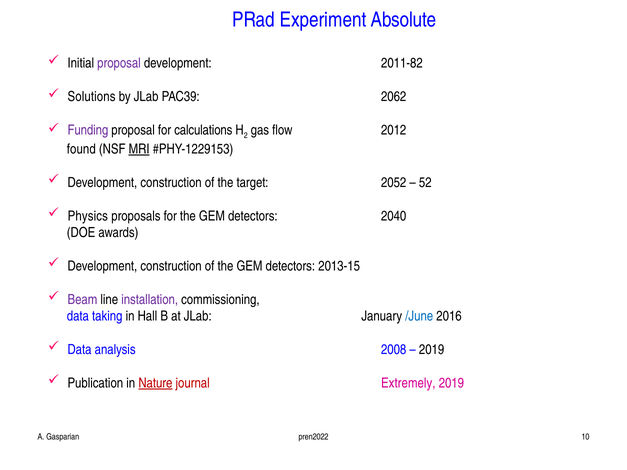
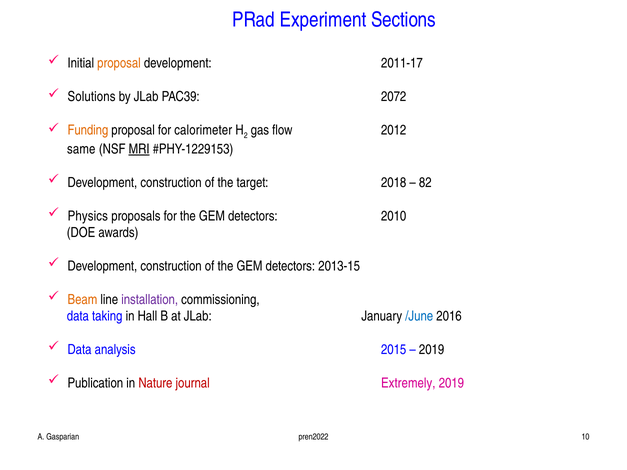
Absolute: Absolute -> Sections (404, 20)
proposal colour: purple -> orange (119, 63)
2011-82: 2011-82 -> 2011-17 (402, 63)
2062: 2062 -> 2072 (394, 97)
Funding colour: purple -> orange (88, 130)
calculations: calculations -> calorimeter (203, 130)
found: found -> same (81, 149)
2052: 2052 -> 2018 (394, 183)
52: 52 -> 82 (425, 183)
2040: 2040 -> 2010 (394, 216)
Beam colour: purple -> orange (82, 300)
2008: 2008 -> 2015 (394, 350)
Nature underline: present -> none (155, 383)
